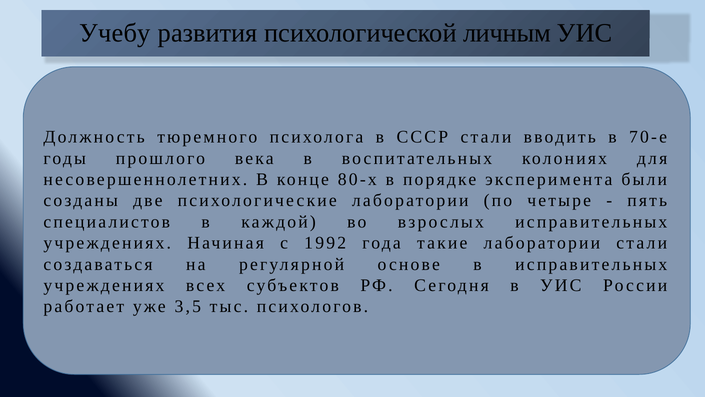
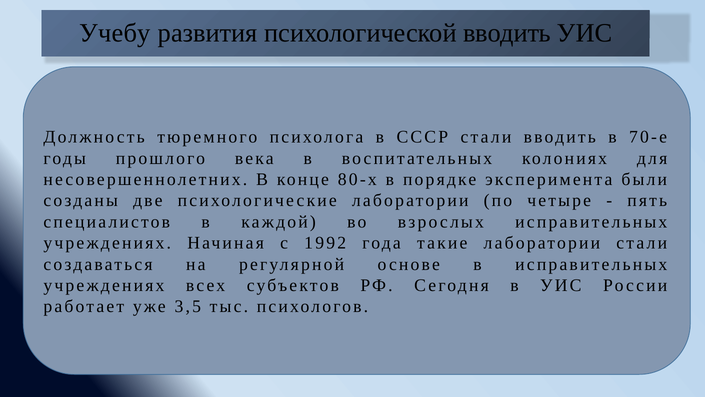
психологической личным: личным -> вводить (507, 33)
